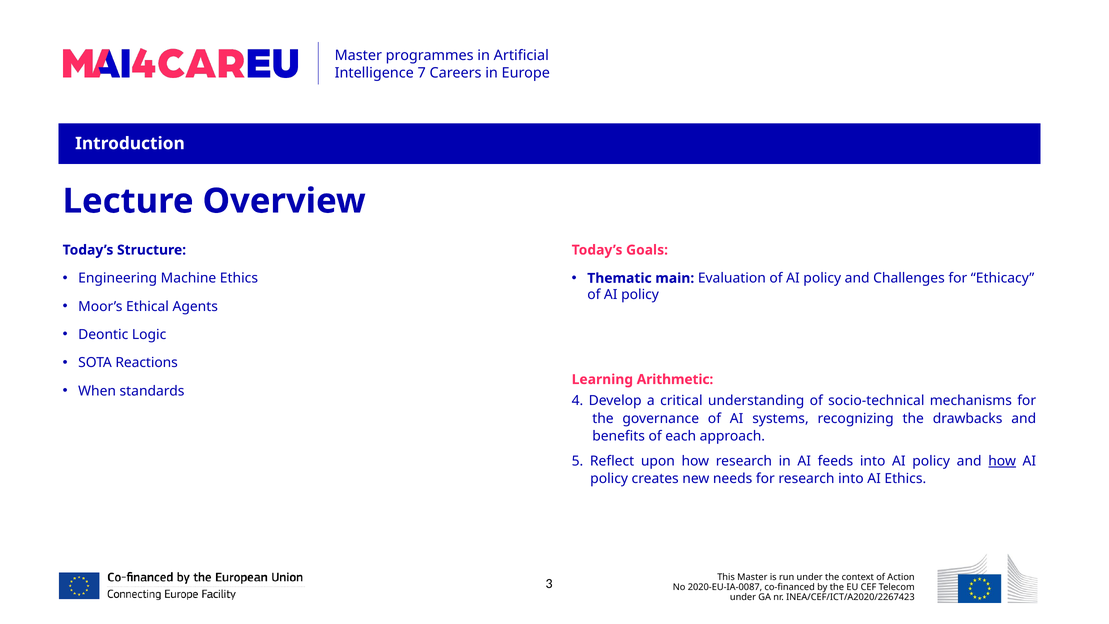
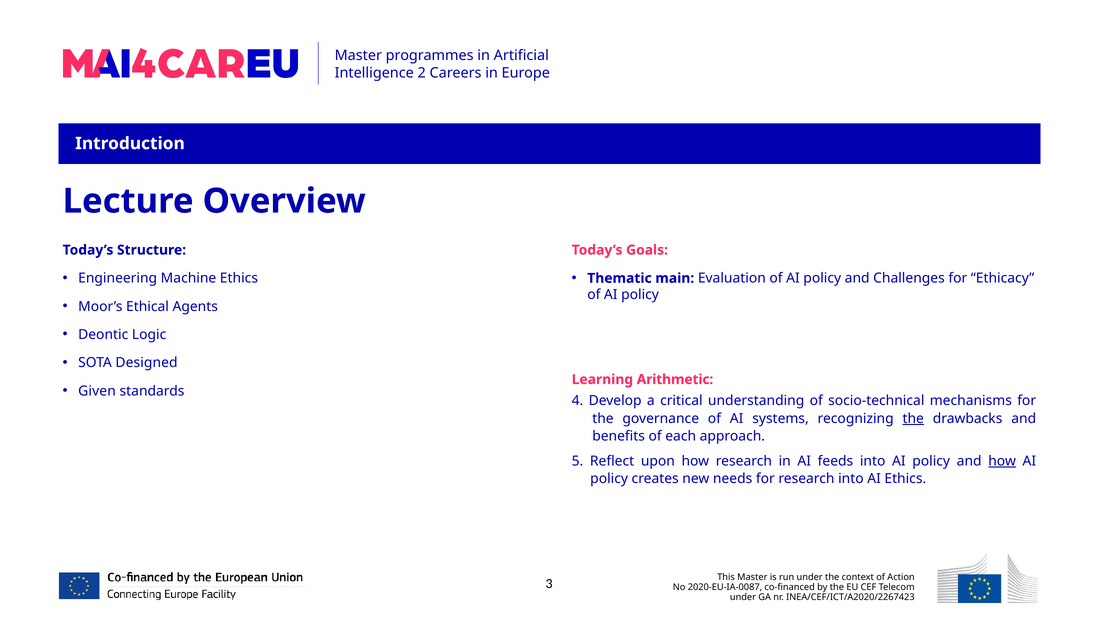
7: 7 -> 2 (422, 73)
Reactions: Reactions -> Designed (147, 363)
When: When -> Given (97, 391)
the underline: none -> present (913, 418)
